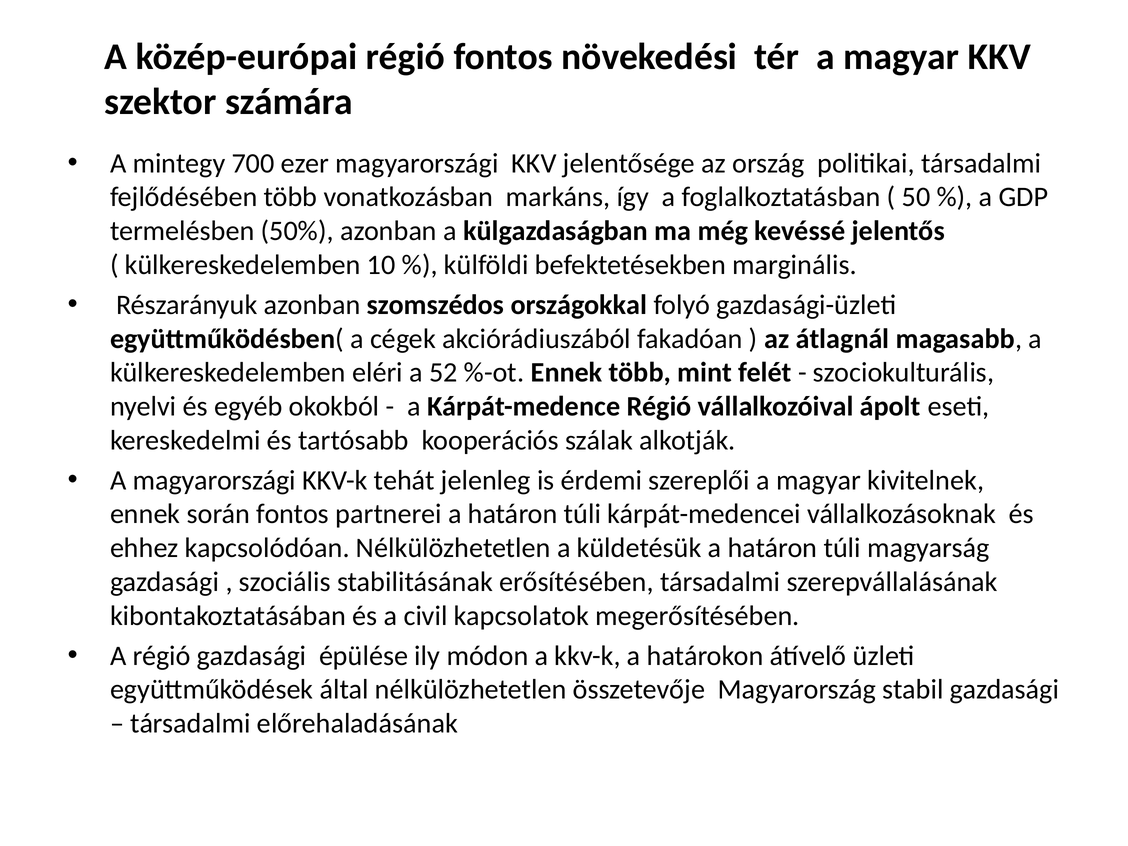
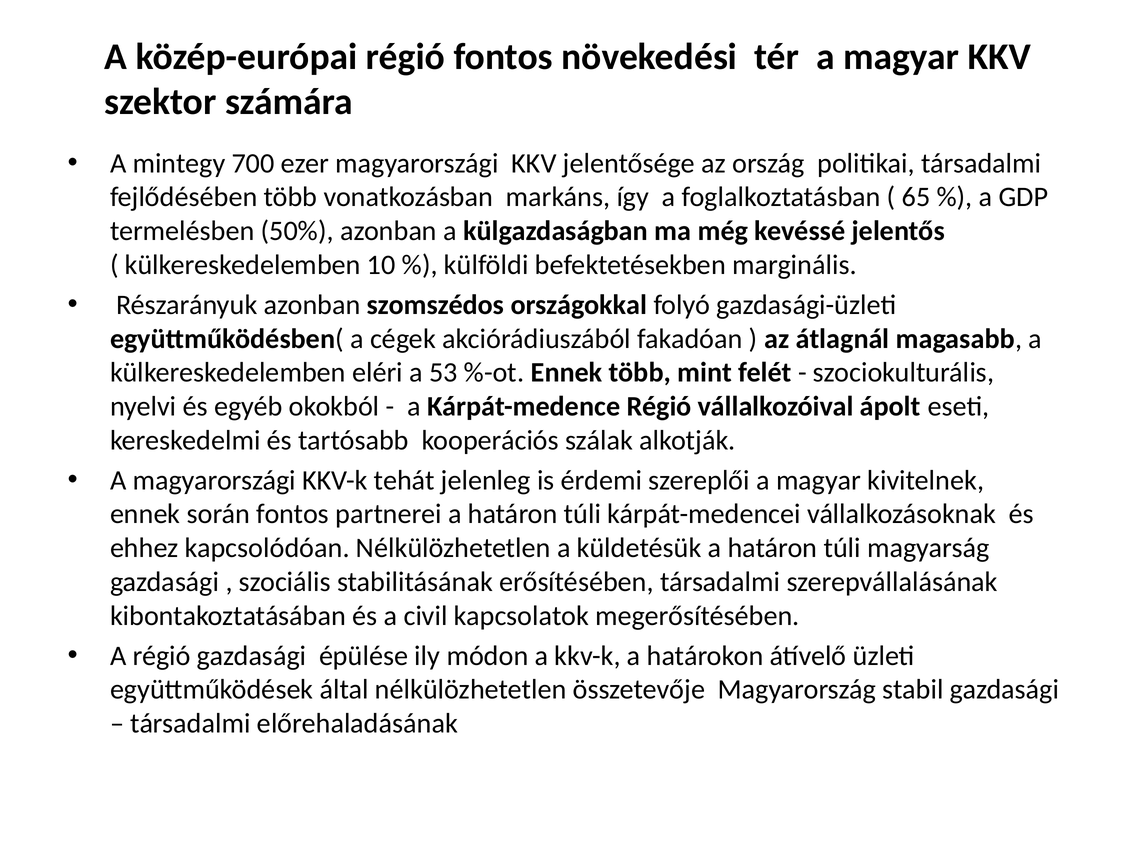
50: 50 -> 65 (916, 197)
52: 52 -> 53 (443, 373)
